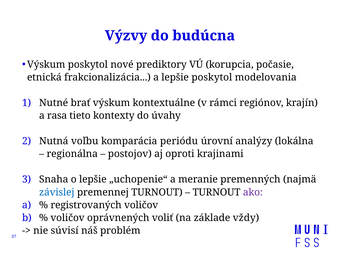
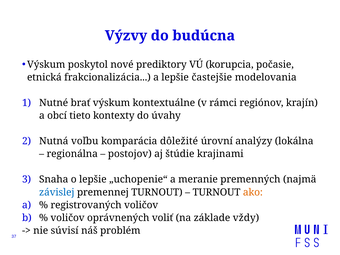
lepšie poskytol: poskytol -> častejšie (212, 77)
rasa: rasa -> obcí (57, 116)
periódu: periódu -> dôležité (179, 141)
oproti: oproti -> štúdie (180, 154)
ako colour: purple -> orange (253, 192)
